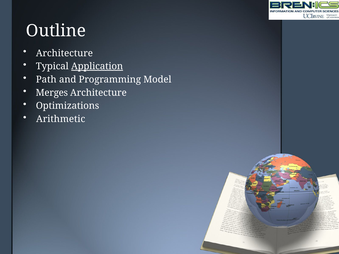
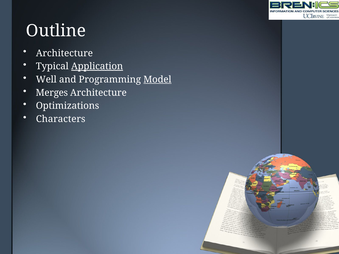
Path: Path -> Well (46, 80)
Model underline: none -> present (157, 80)
Arithmetic: Arithmetic -> Characters (61, 119)
